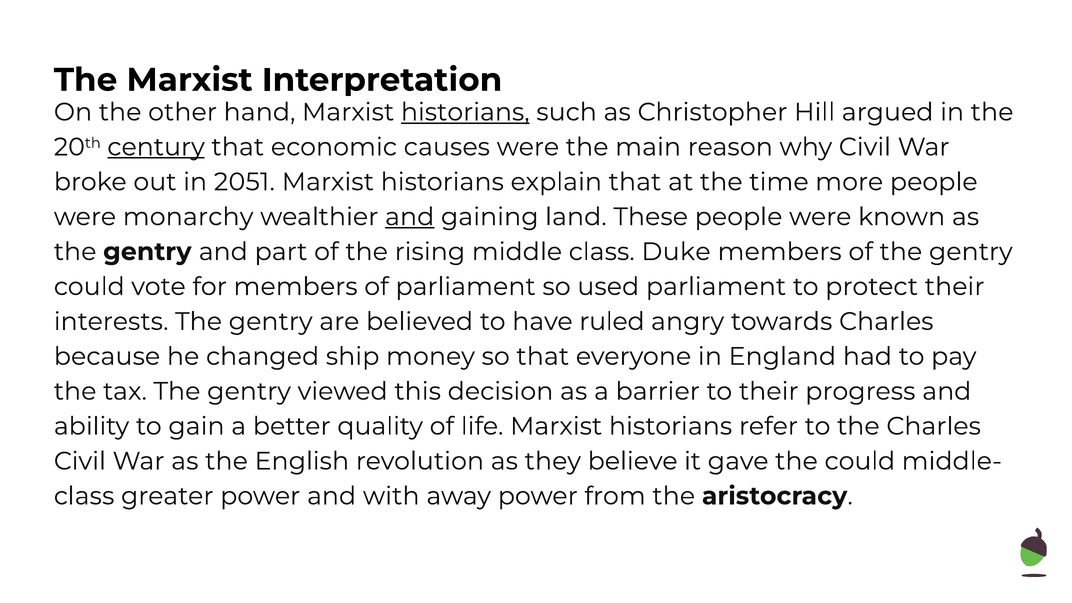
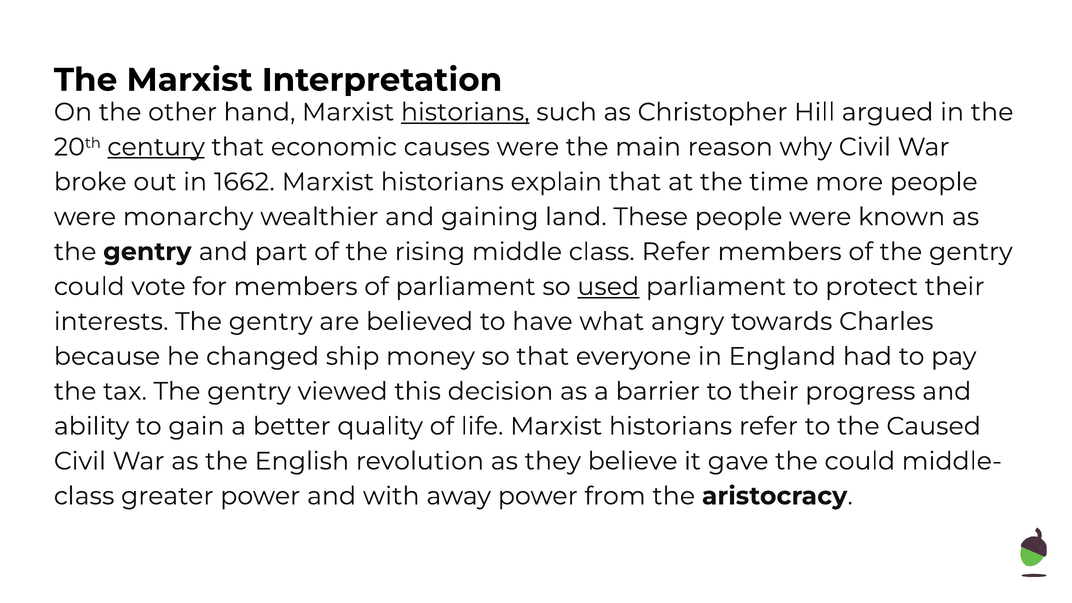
2051: 2051 -> 1662 (244, 182)
and underline: present -> none (410, 217)
class Duke: Duke -> Refer (676, 252)
used underline: none -> present (608, 287)
ruled: ruled -> what (612, 322)
the Charles: Charles -> Caused (934, 426)
